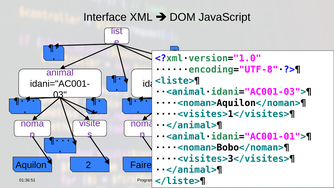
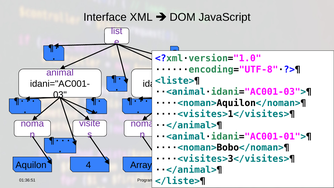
2: 2 -> 4 (88, 165)
Faire: Faire -> Array (141, 165)
